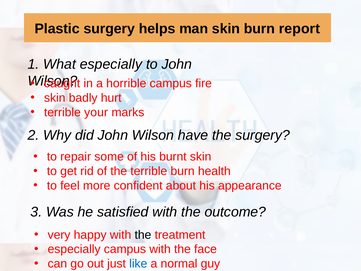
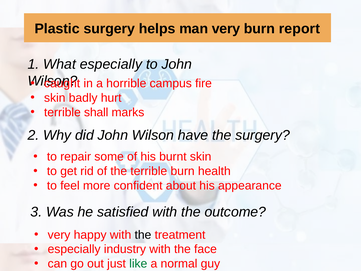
man skin: skin -> very (226, 29)
your: your -> shall (96, 112)
especially campus: campus -> industry (125, 249)
like colour: blue -> green (138, 263)
